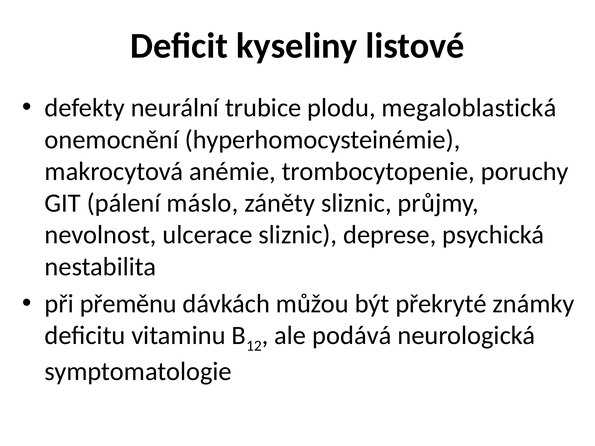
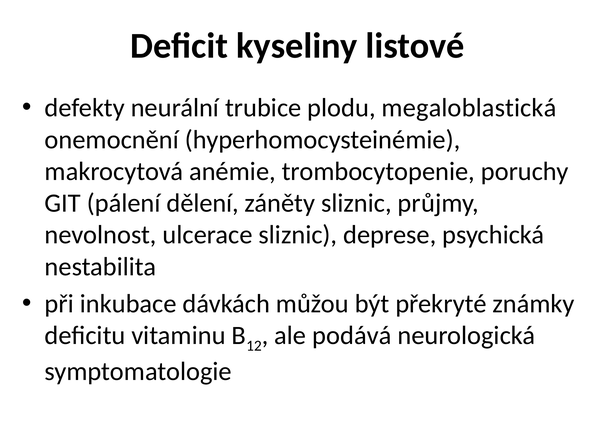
máslo: máslo -> dělení (203, 203)
přeměnu: přeměnu -> inkubace (128, 304)
